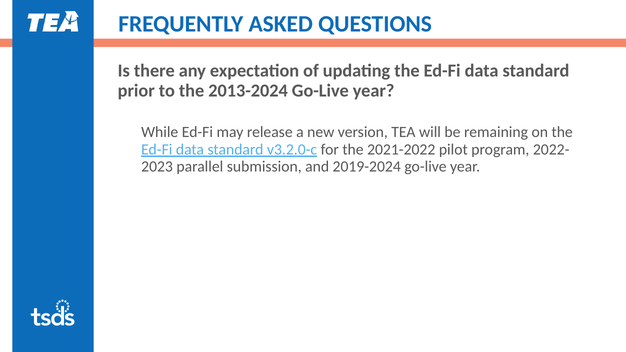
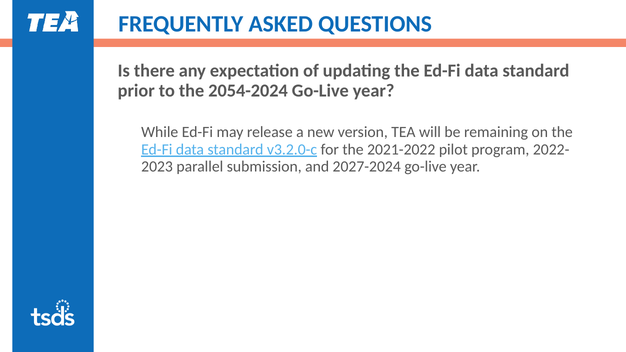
2013-2024: 2013-2024 -> 2054-2024 (248, 91)
2019-2024: 2019-2024 -> 2027-2024 (367, 166)
